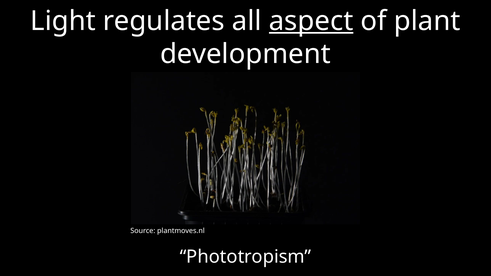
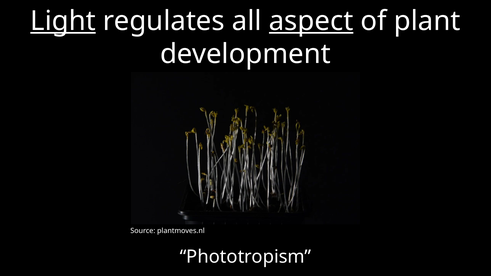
Light underline: none -> present (63, 21)
